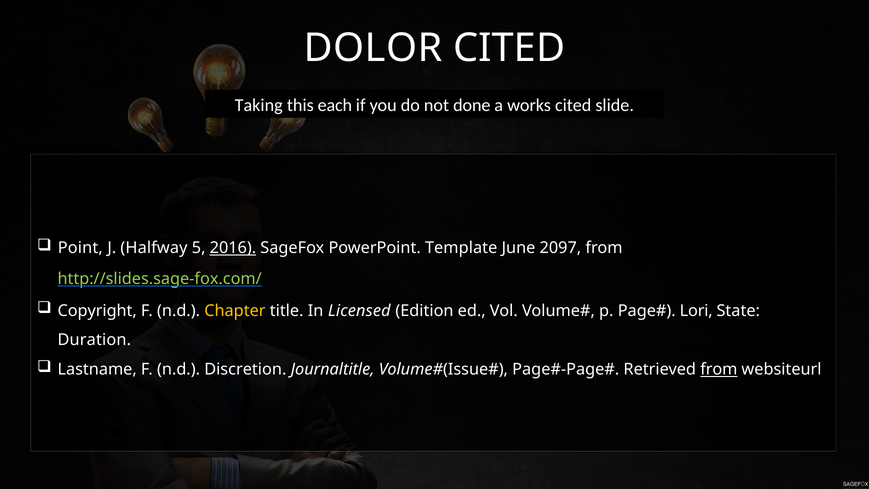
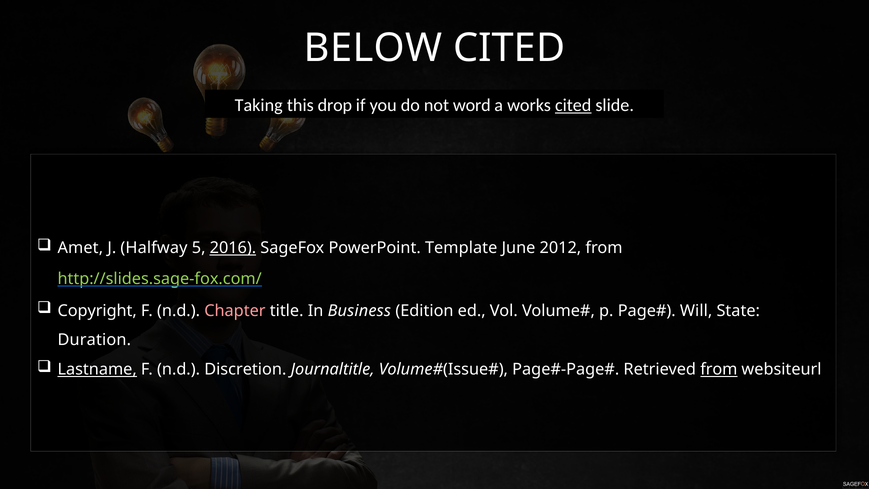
DOLOR: DOLOR -> BELOW (373, 48)
each: each -> drop (335, 105)
done: done -> word (472, 105)
cited underline: none -> present (573, 105)
Point: Point -> Amet (80, 248)
2097: 2097 -> 2012 (560, 248)
Chapter colour: yellow -> pink (235, 311)
Licensed: Licensed -> Business (359, 311)
Lori: Lori -> Will (696, 311)
Lastname underline: none -> present (97, 369)
